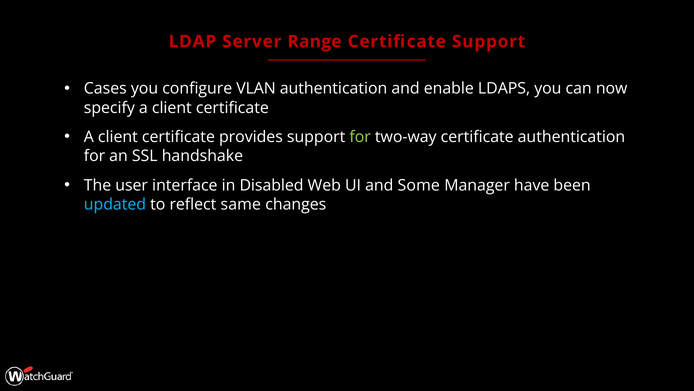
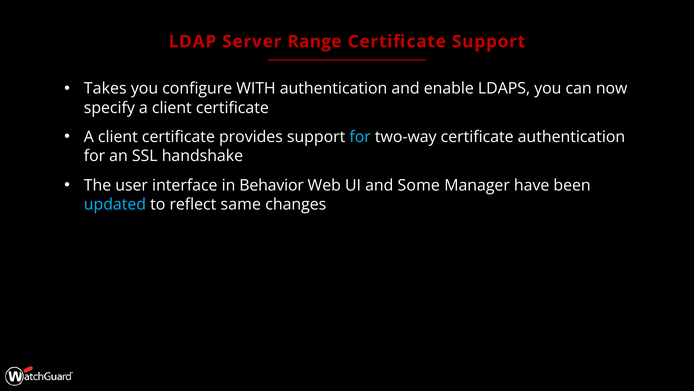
Cases: Cases -> Takes (105, 89)
VLAN: VLAN -> WITH (256, 89)
for colour: light green -> light blue (360, 137)
Disabled: Disabled -> Behavior (272, 185)
